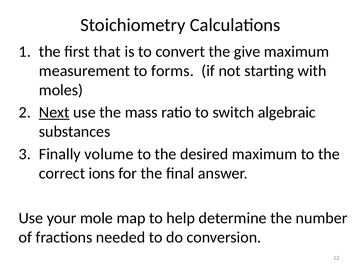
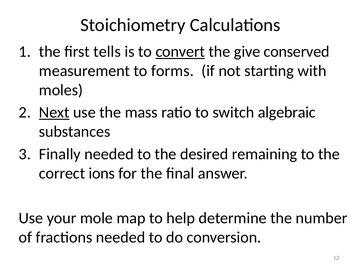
that: that -> tells (107, 52)
convert underline: none -> present (180, 52)
give maximum: maximum -> conserved (297, 52)
Finally volume: volume -> needed (109, 154)
desired maximum: maximum -> remaining (265, 154)
